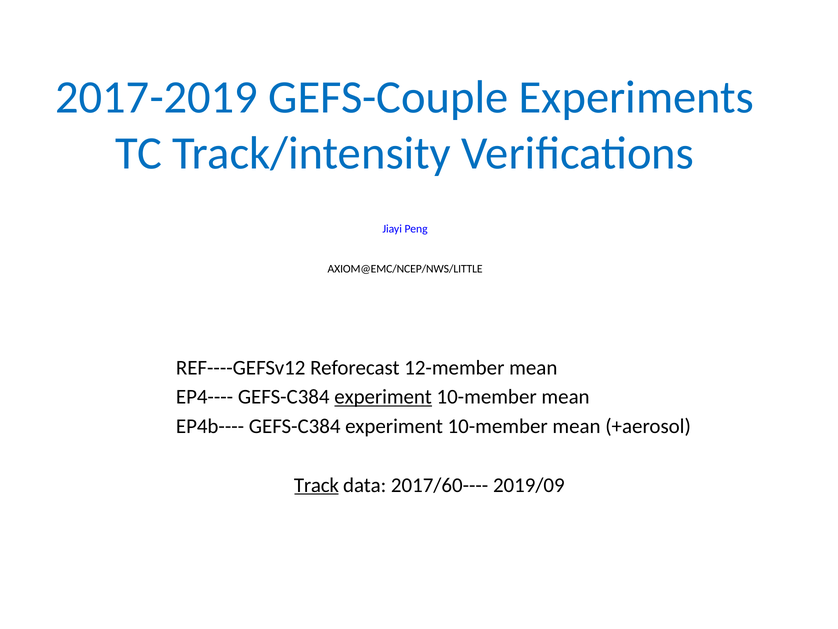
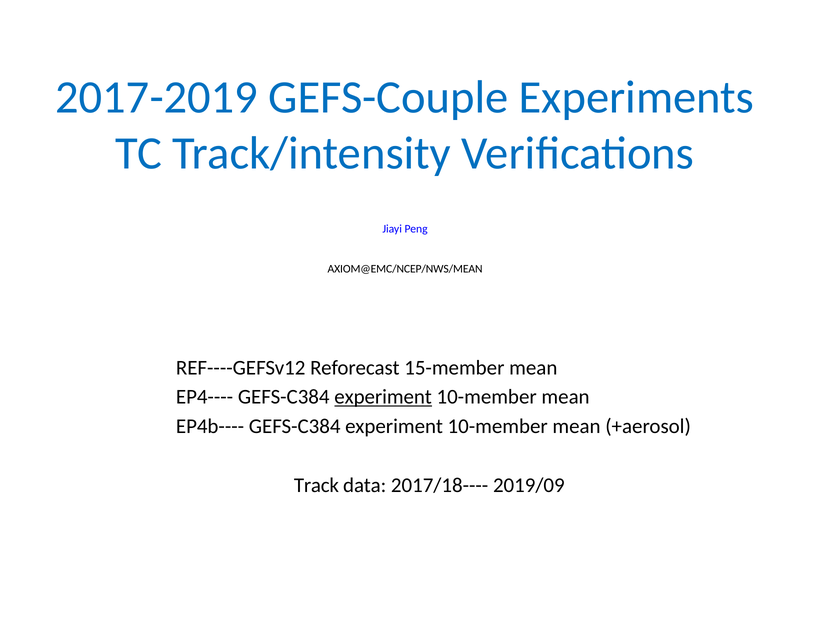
AXIOM@EMC/NCEP/NWS/LITTLE: AXIOM@EMC/NCEP/NWS/LITTLE -> AXIOM@EMC/NCEP/NWS/MEAN (405, 269)
12-member: 12-member -> 15-member (454, 367)
Track underline: present -> none (316, 485)
2017/60----: 2017/60---- -> 2017/18---- (440, 485)
